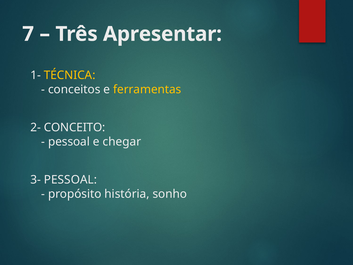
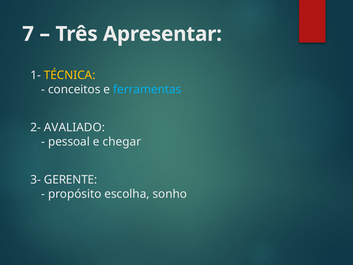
ferramentas colour: yellow -> light blue (147, 89)
CONCEITO: CONCEITO -> AVALIADO (74, 127)
3- PESSOAL: PESSOAL -> GERENTE (71, 180)
história: história -> escolha (127, 194)
